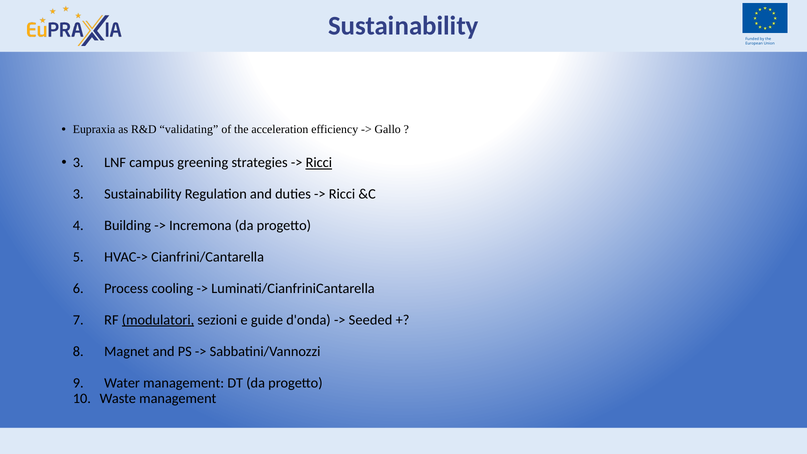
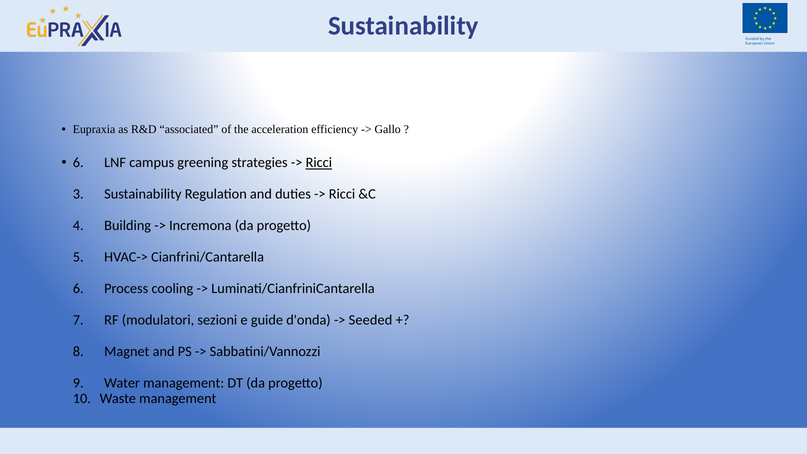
validating: validating -> associated (189, 129)
3: 3 -> 6 (78, 163)
modulatori underline: present -> none (158, 320)
